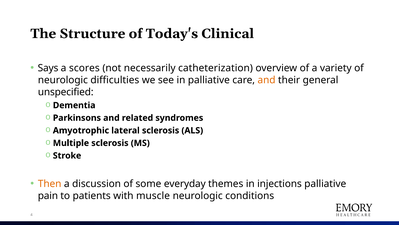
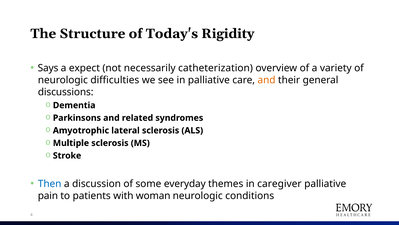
Clinical: Clinical -> Rigidity (228, 34)
scores: scores -> expect (84, 68)
unspecified: unspecified -> discussions (66, 92)
Then colour: orange -> blue (50, 183)
injections: injections -> caregiver (279, 183)
muscle: muscle -> woman (153, 195)
